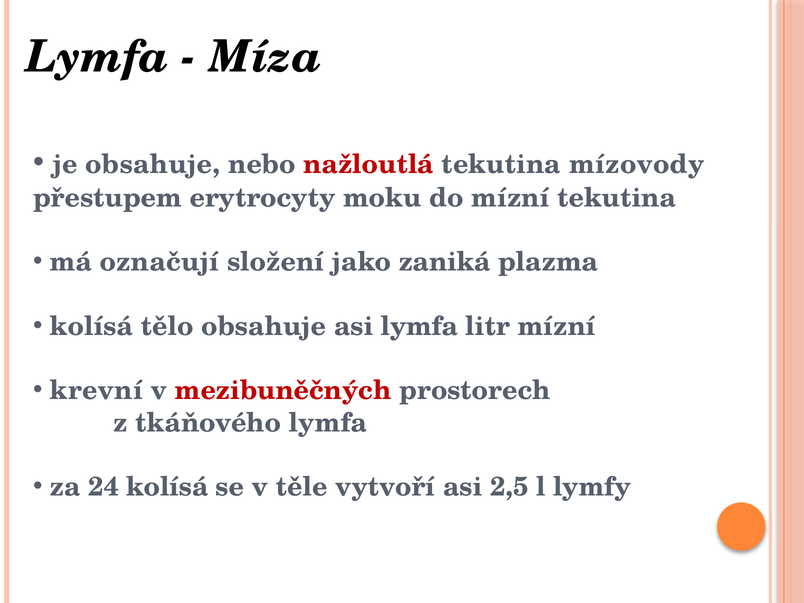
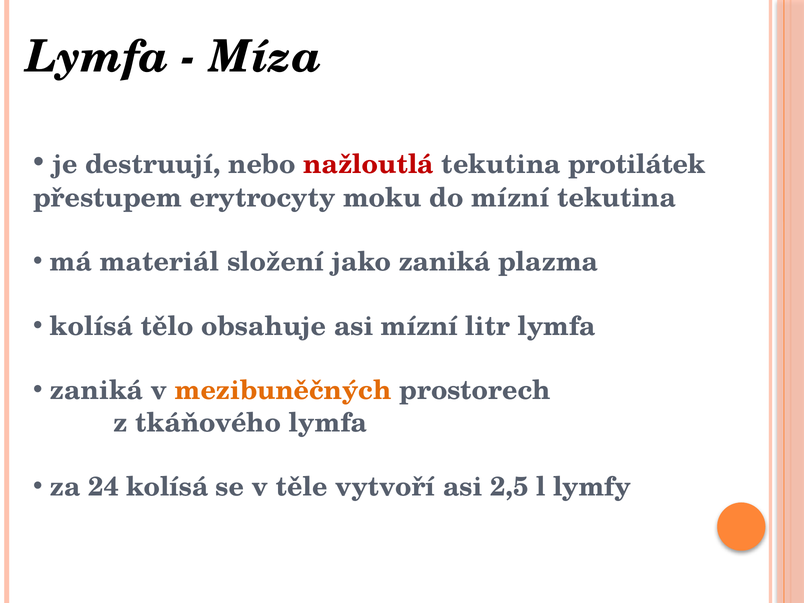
je obsahuje: obsahuje -> destruují (153, 165)
mízovody: mízovody -> protilátek (637, 165)
označují: označují -> materiál (160, 262)
asi lymfa: lymfa -> mízní (420, 326)
litr mízní: mízní -> lymfa (557, 326)
krevní: krevní -> zaniká (97, 391)
mezibuněčných colour: red -> orange (283, 391)
